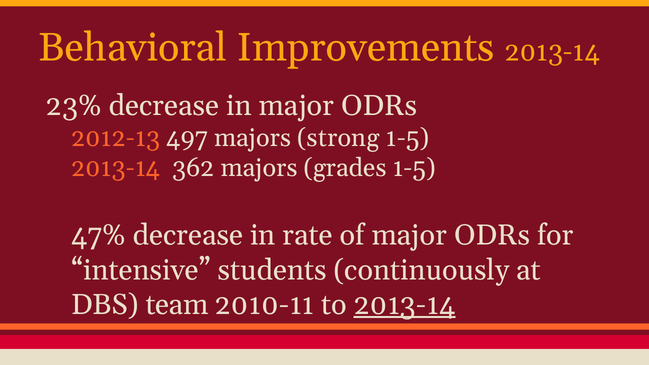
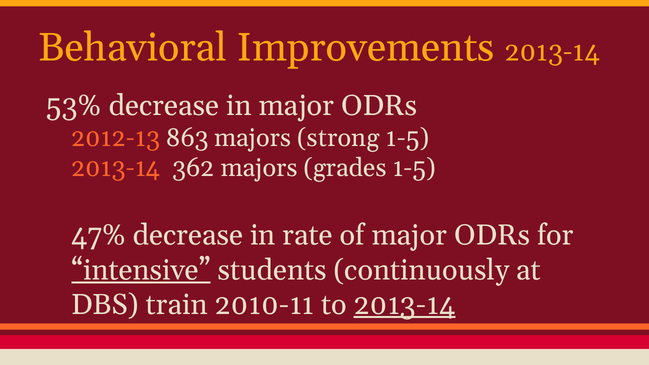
23%: 23% -> 53% (74, 106)
497: 497 -> 863 (187, 138)
intensive underline: none -> present (141, 270)
team: team -> train (177, 305)
